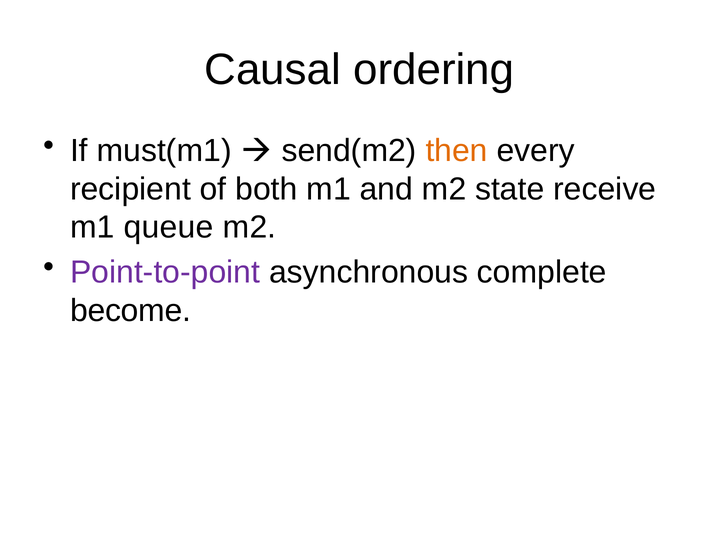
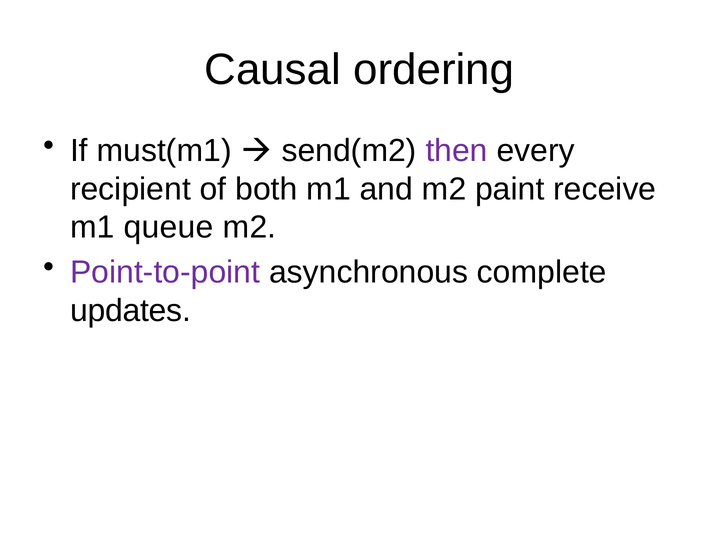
then colour: orange -> purple (457, 151)
state: state -> paint (510, 189)
become: become -> updates (131, 311)
